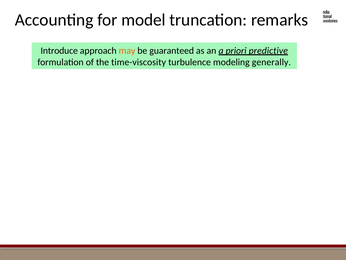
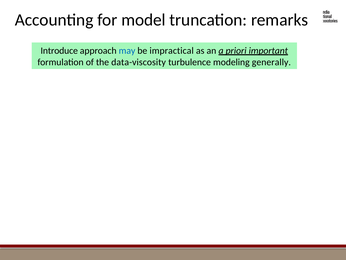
may colour: orange -> blue (127, 51)
guaranteed: guaranteed -> impractical (172, 51)
predictive: predictive -> important (268, 51)
time-viscosity: time-viscosity -> data-viscosity (139, 62)
